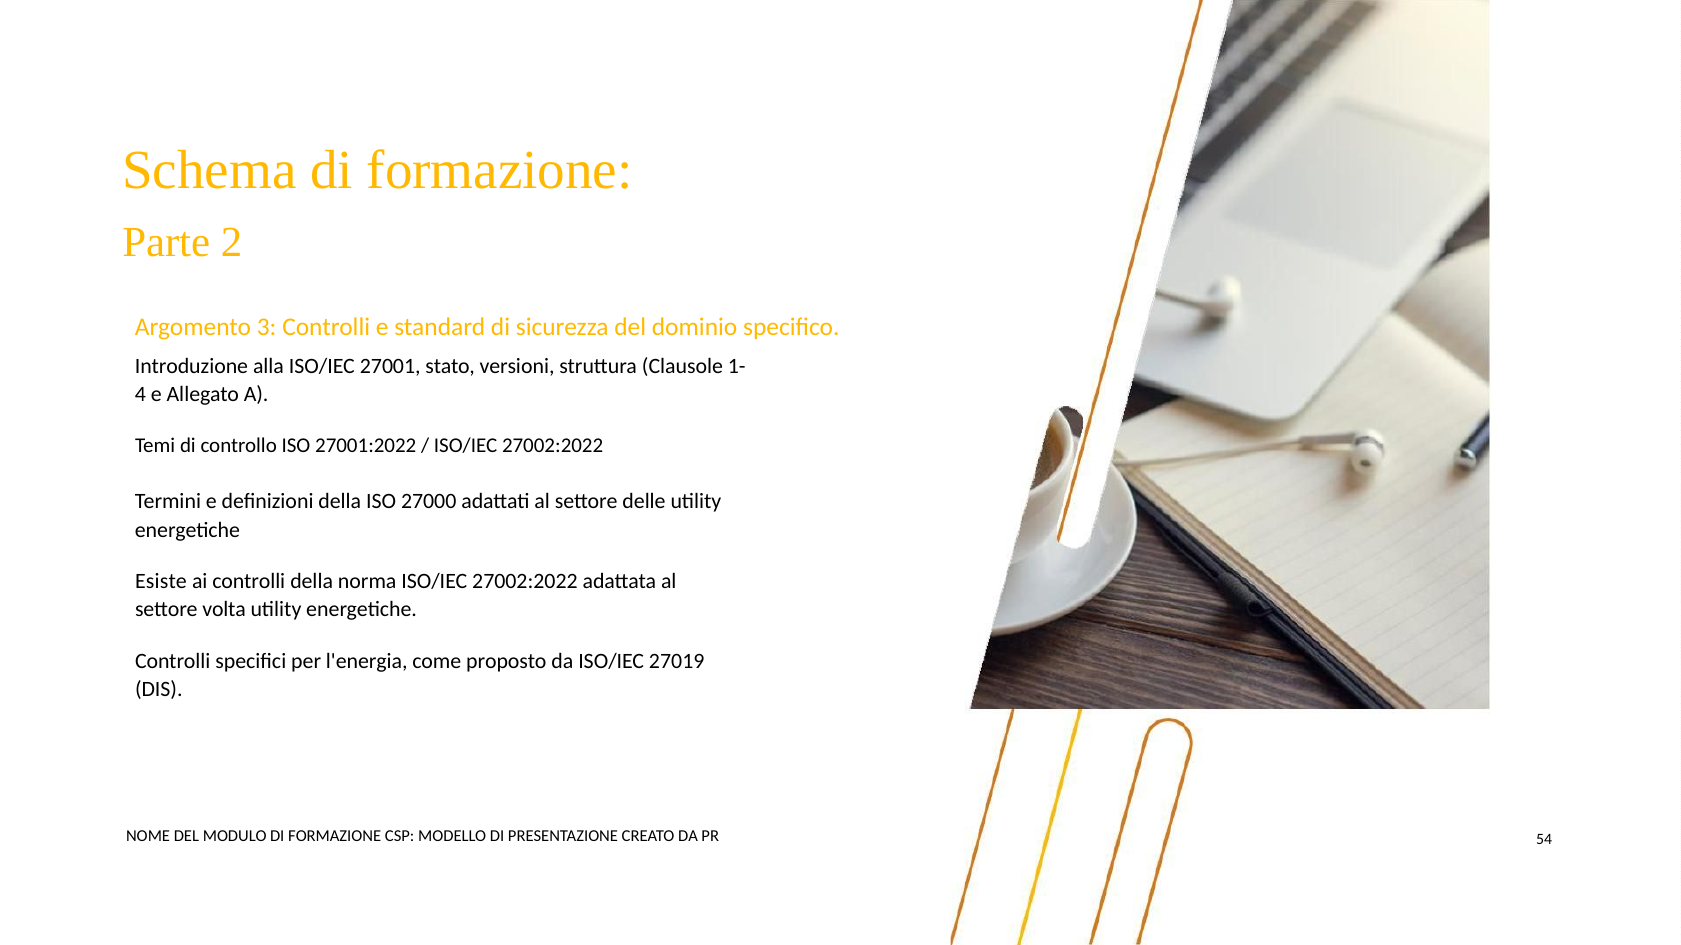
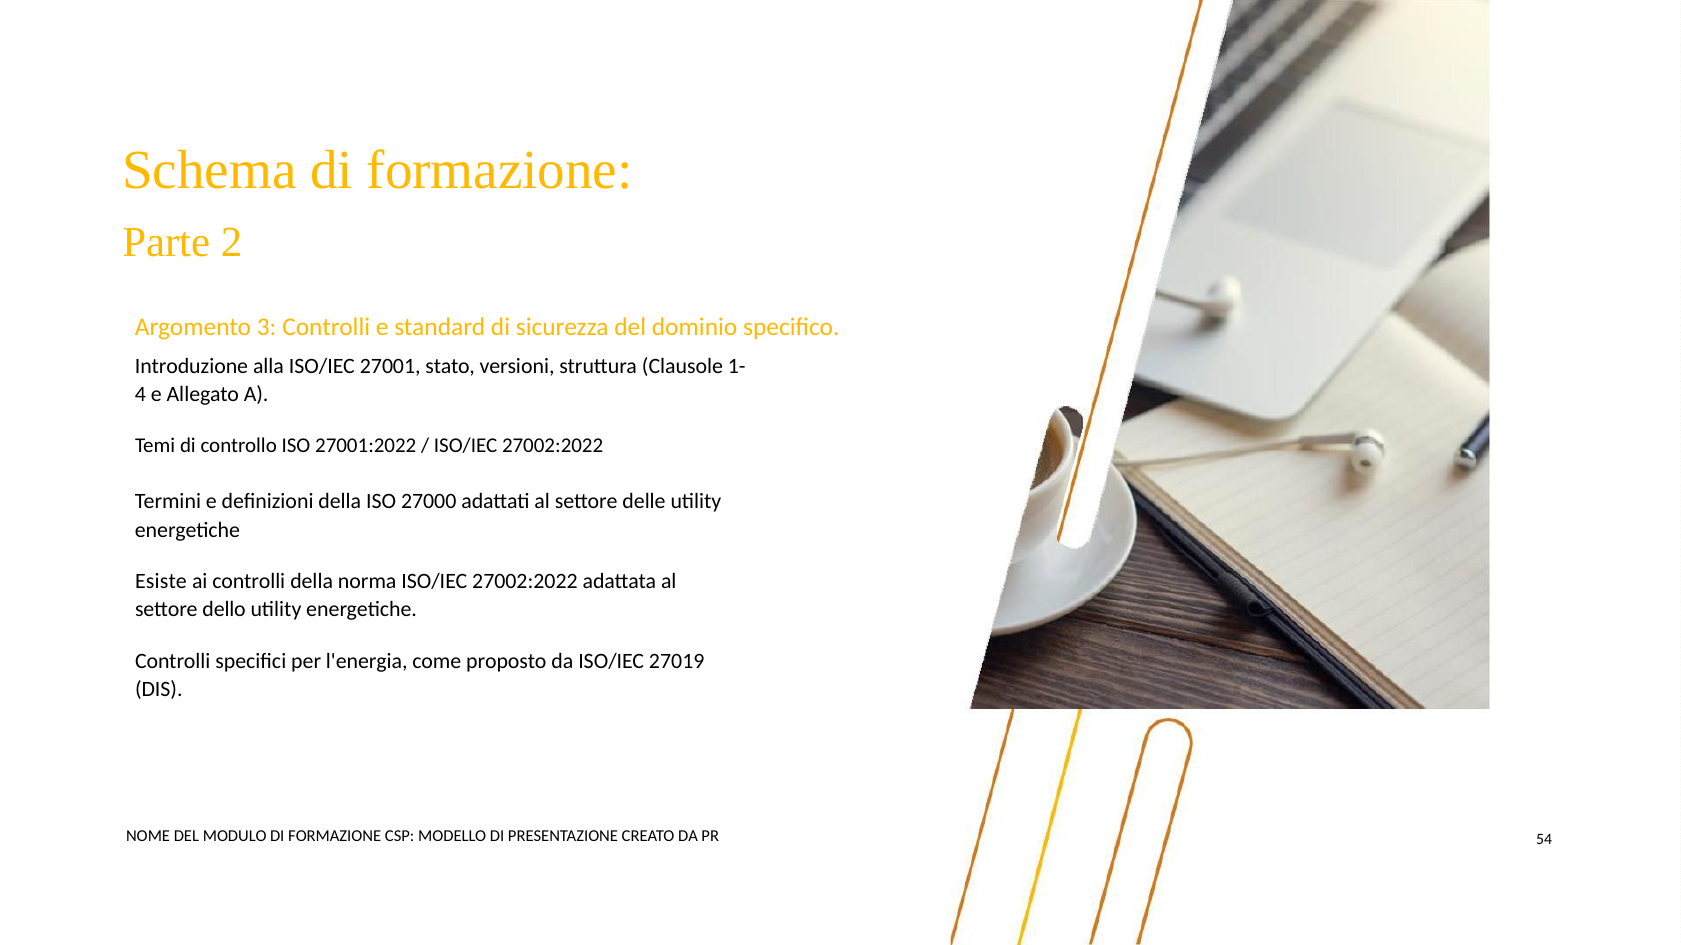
volta: volta -> dello (224, 610)
